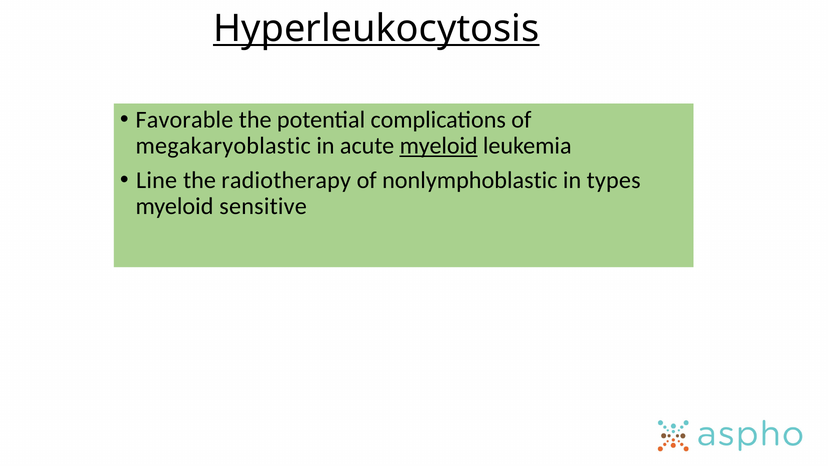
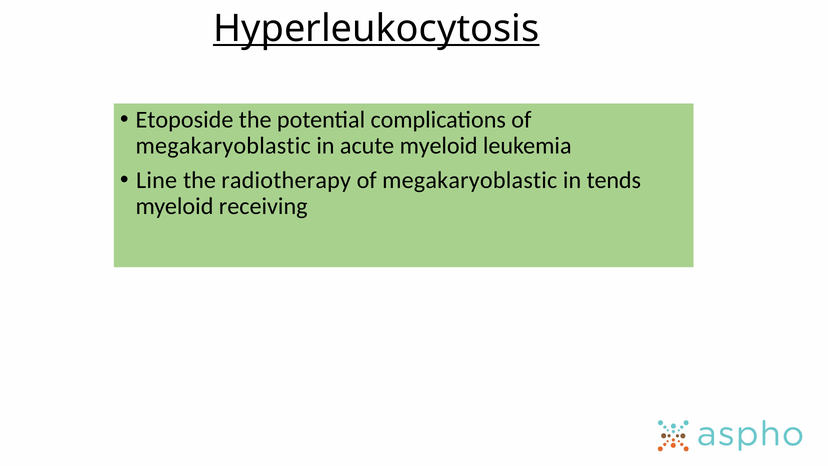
Favorable: Favorable -> Etoposide (185, 120)
myeloid underline: present -> none (439, 146)
nonlymphoblastic: nonlymphoblastic -> megakaryoblastic (470, 180)
types: types -> tends (614, 180)
sensitive: sensitive -> receiving (263, 206)
